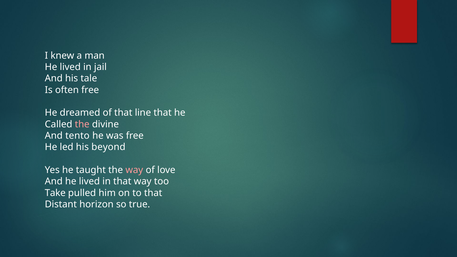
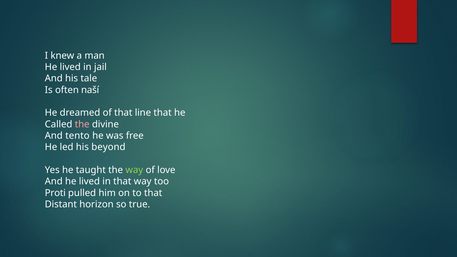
often free: free -> naší (90, 90)
way colour: pink -> light green (134, 170)
Take: Take -> Proti (55, 193)
